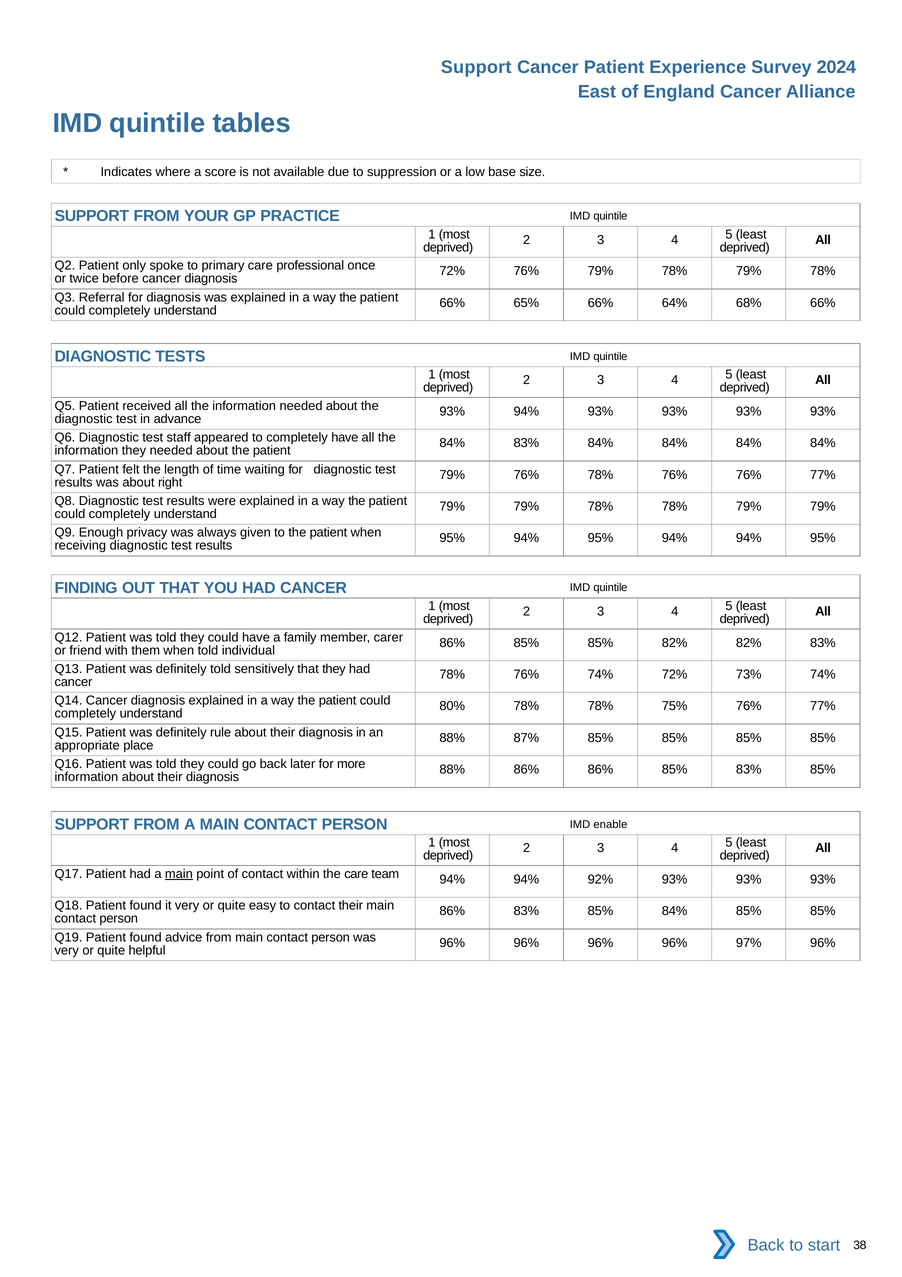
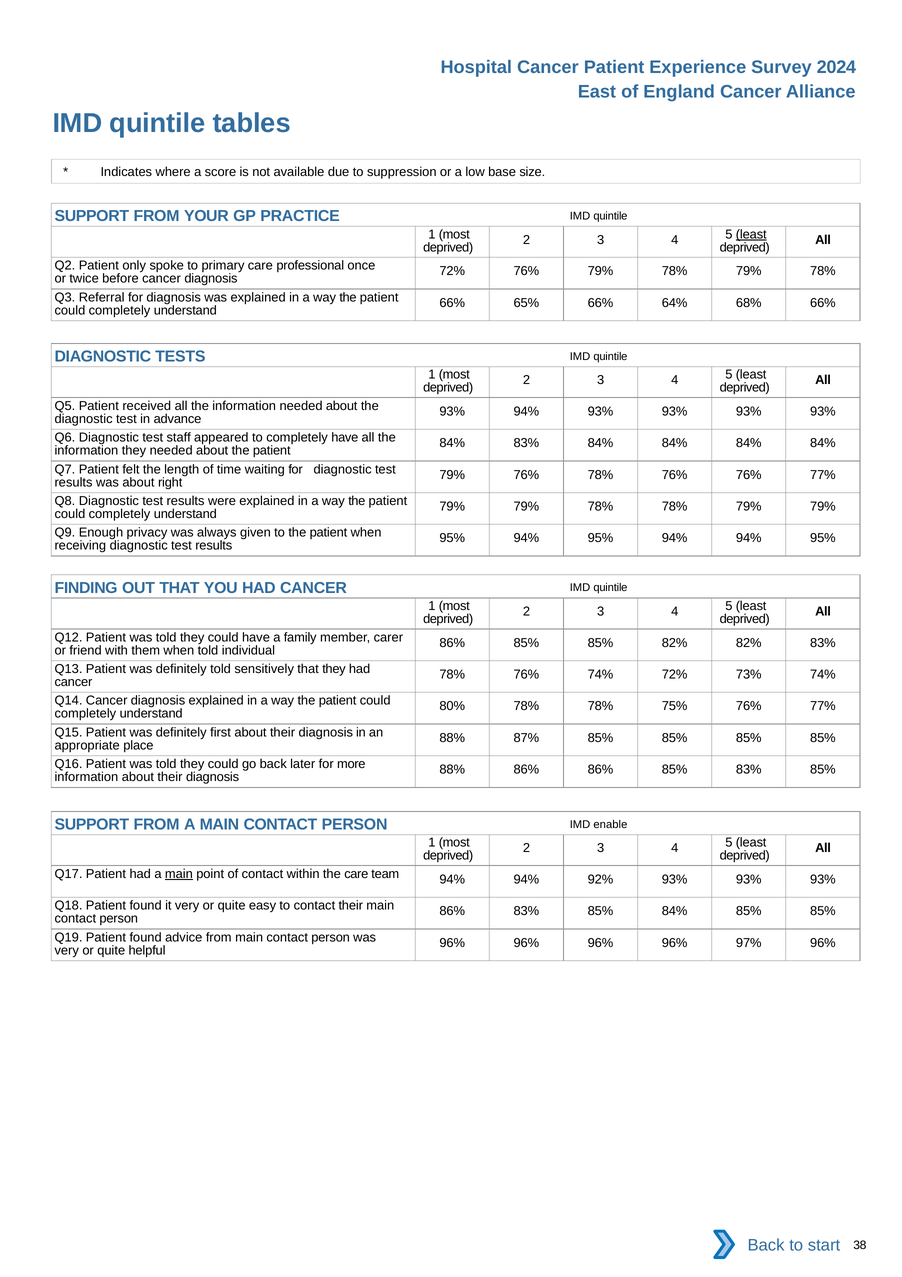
Support: Support -> Hospital (476, 67)
least underline: none -> present (751, 234)
rule: rule -> first (221, 732)
